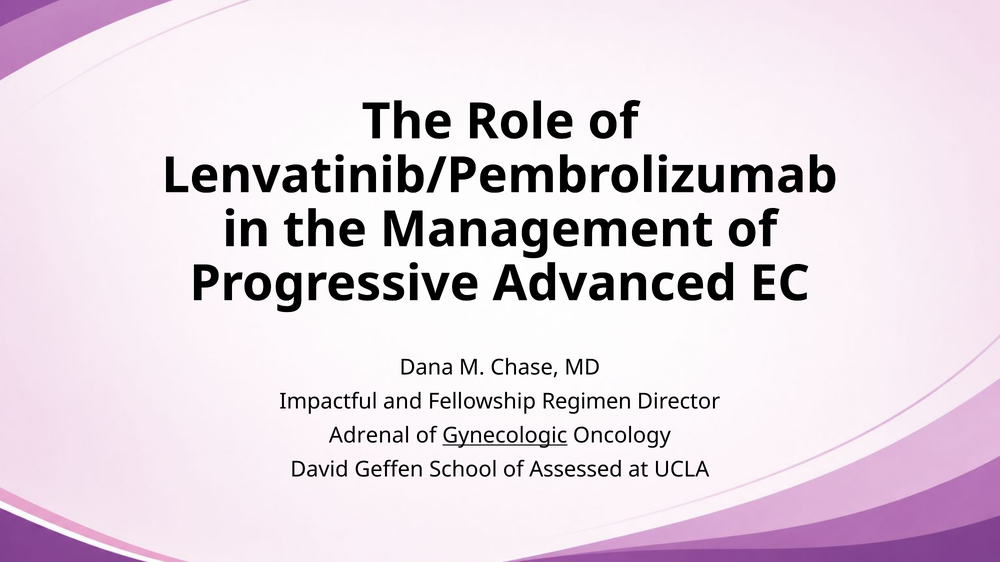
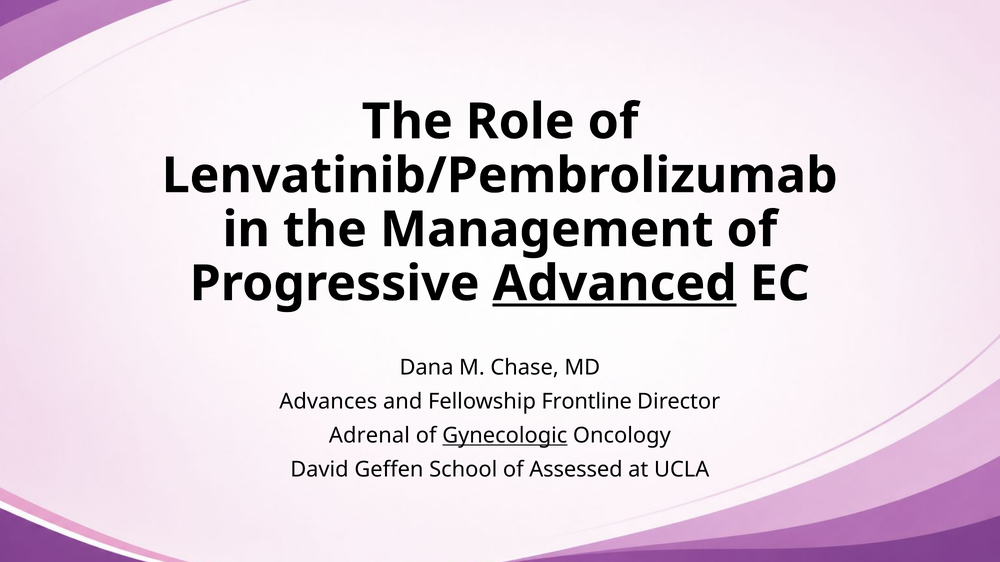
Advanced underline: none -> present (615, 284)
Impactful: Impactful -> Advances (328, 402)
Regimen: Regimen -> Frontline (587, 402)
